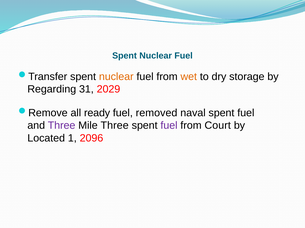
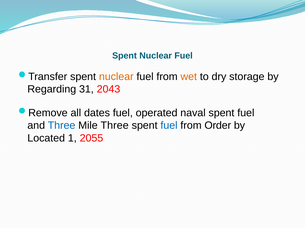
2029: 2029 -> 2043 (108, 89)
ready: ready -> dates (97, 113)
removed: removed -> operated (157, 113)
Three colour: purple -> blue (62, 126)
fuel colour: purple -> blue (169, 126)
Court: Court -> Order (218, 126)
2096: 2096 -> 2055 (91, 139)
